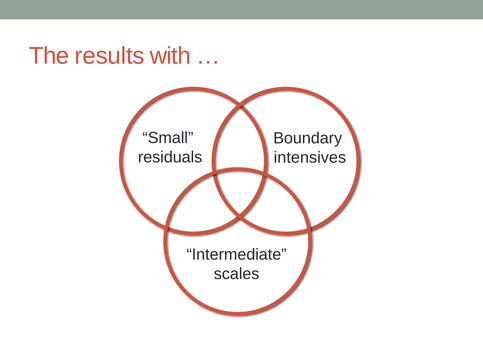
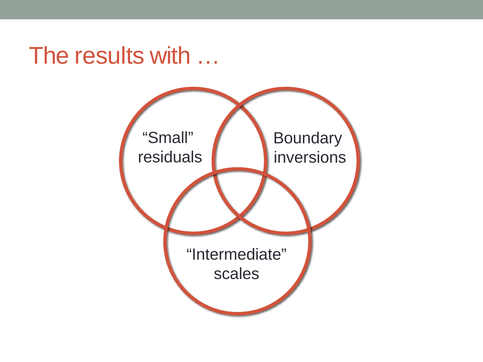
intensives: intensives -> inversions (310, 158)
